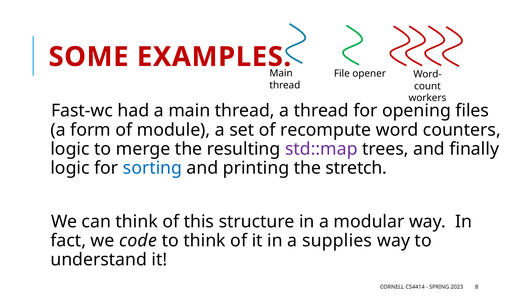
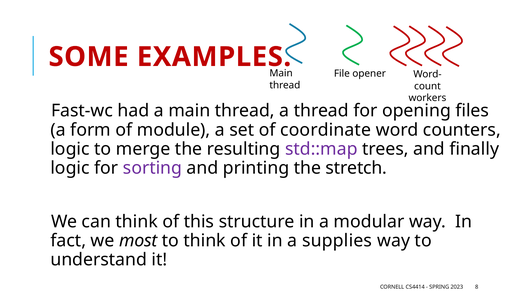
recompute: recompute -> coordinate (326, 130)
sorting colour: blue -> purple (152, 168)
code: code -> most (138, 241)
